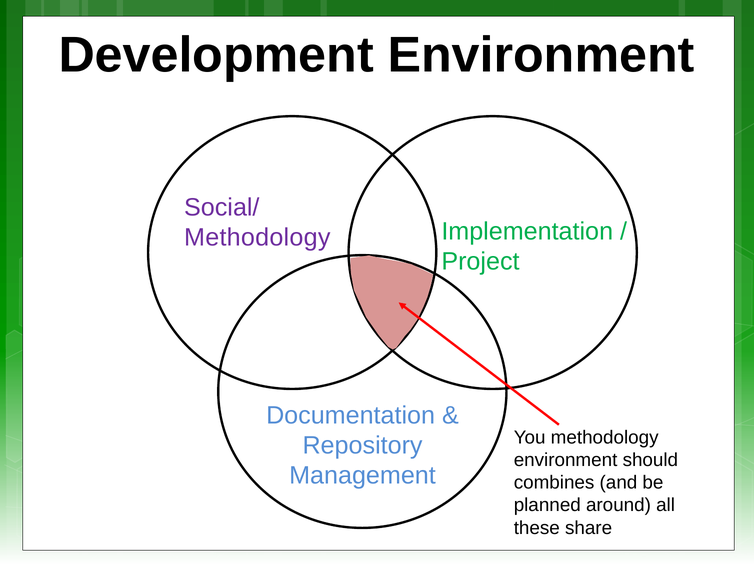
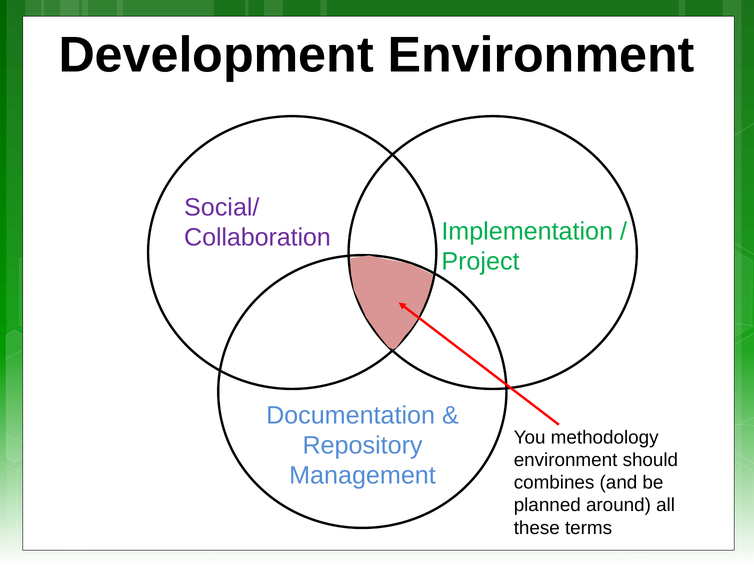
Methodology: Methodology -> Collaboration (257, 238)
share: share -> terms (589, 528)
